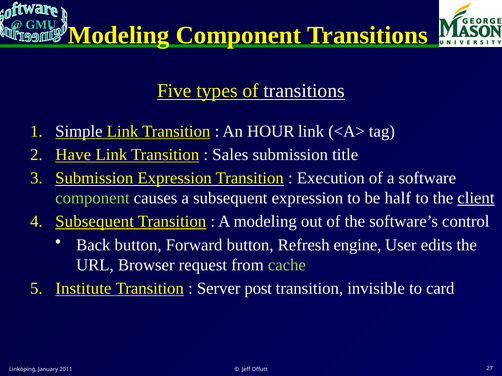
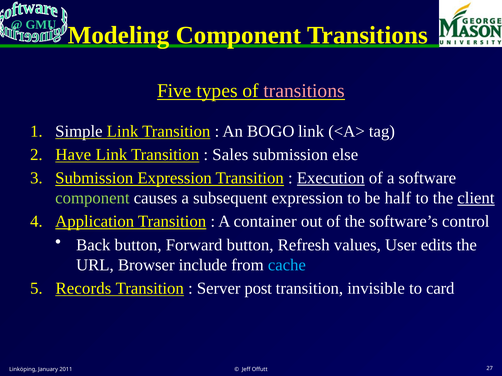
transitions colour: white -> pink (304, 91)
HOUR: HOUR -> BOGO (271, 131)
title: title -> else (345, 155)
Execution underline: none -> present (331, 178)
Subsequent: Subsequent -> Application (95, 222)
A modeling: modeling -> container (265, 222)
engine: engine -> values (357, 245)
request: request -> include (203, 265)
cache colour: light green -> light blue (287, 265)
Institute: Institute -> Records (83, 289)
